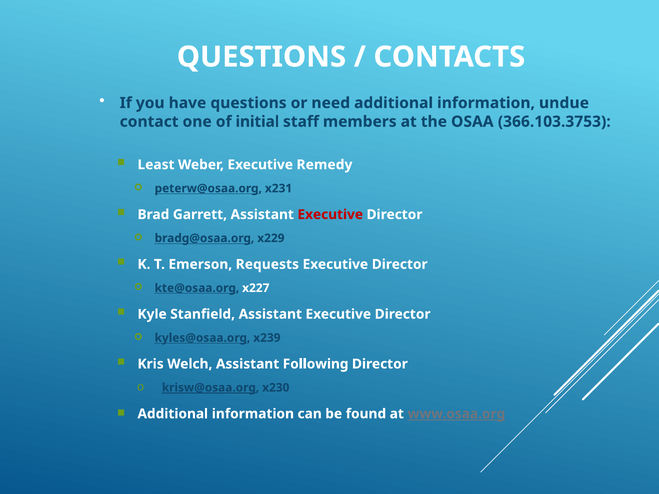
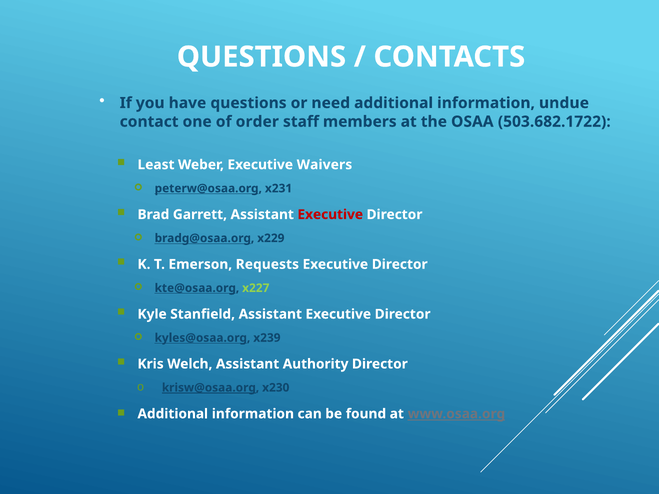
initial: initial -> order (257, 122)
366.103.3753: 366.103.3753 -> 503.682.1722 (554, 122)
Remedy: Remedy -> Waivers (324, 165)
x227 colour: white -> light green (256, 288)
Following: Following -> Authority (316, 364)
